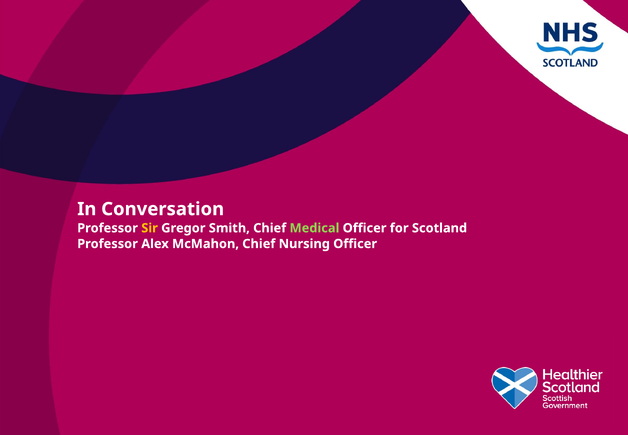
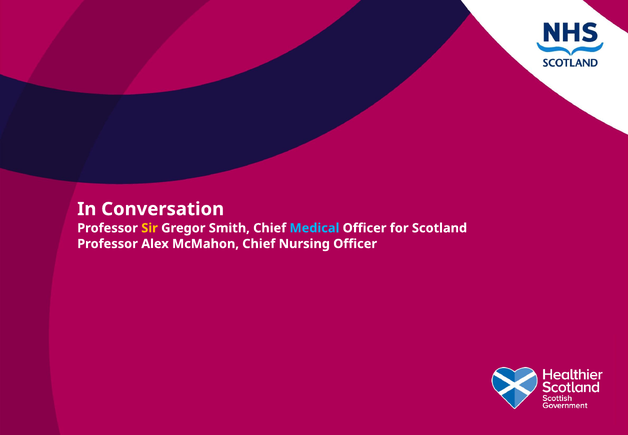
Medical colour: light green -> light blue (314, 228)
